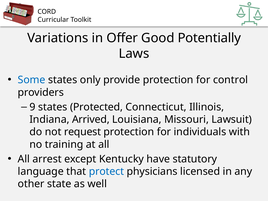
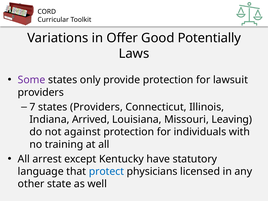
Some colour: blue -> purple (32, 80)
control: control -> lawsuit (231, 80)
9: 9 -> 7 (32, 107)
states Protected: Protected -> Providers (96, 107)
Lawsuit: Lawsuit -> Leaving (232, 119)
request: request -> against (82, 132)
